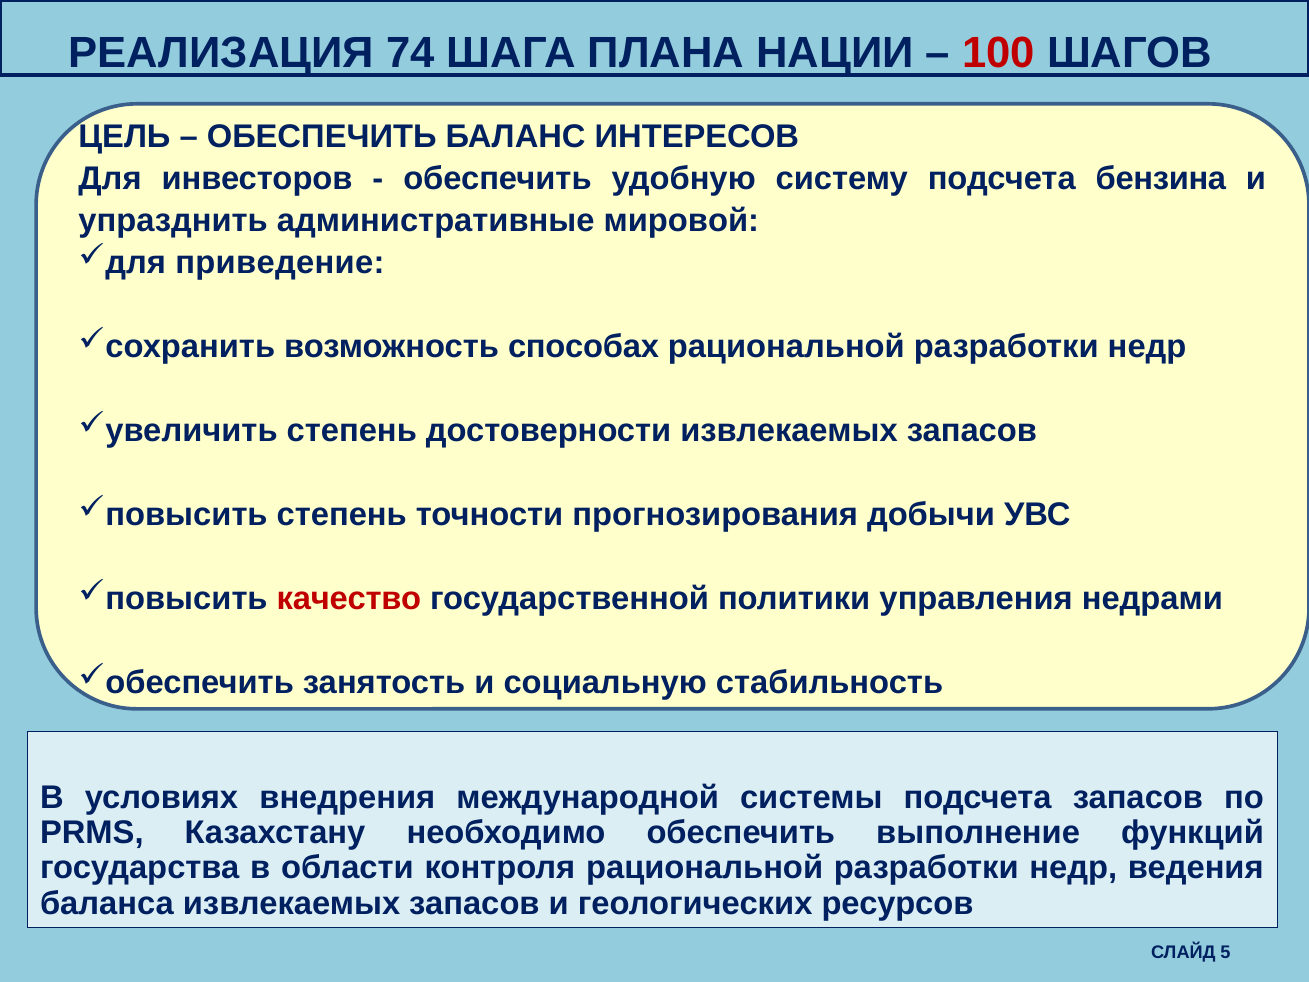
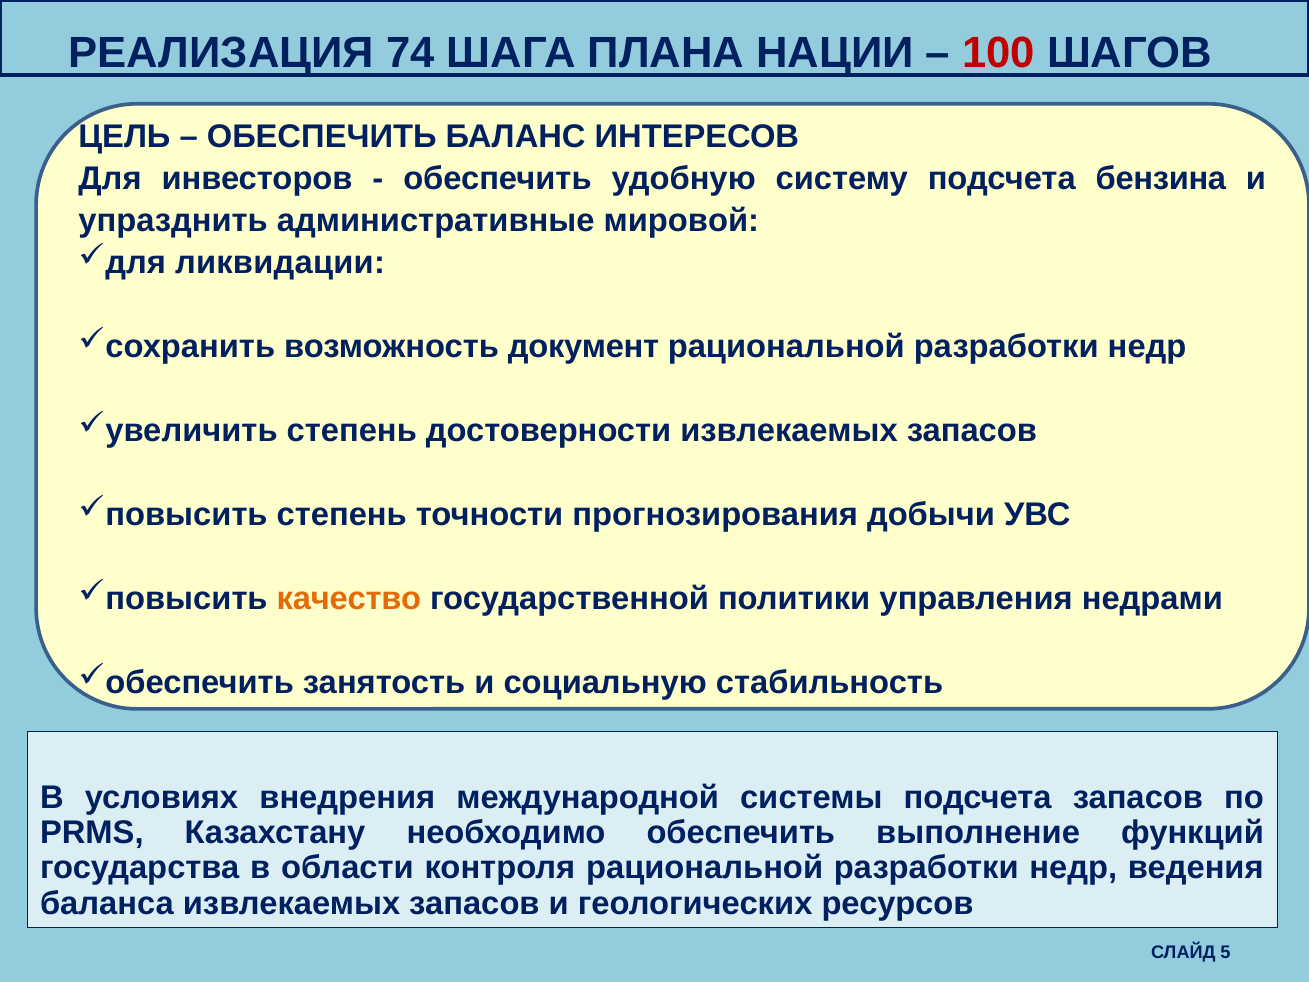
приведение: приведение -> ликвидации (280, 263)
способах: способах -> документ (584, 347)
качество colour: red -> orange (349, 599)
